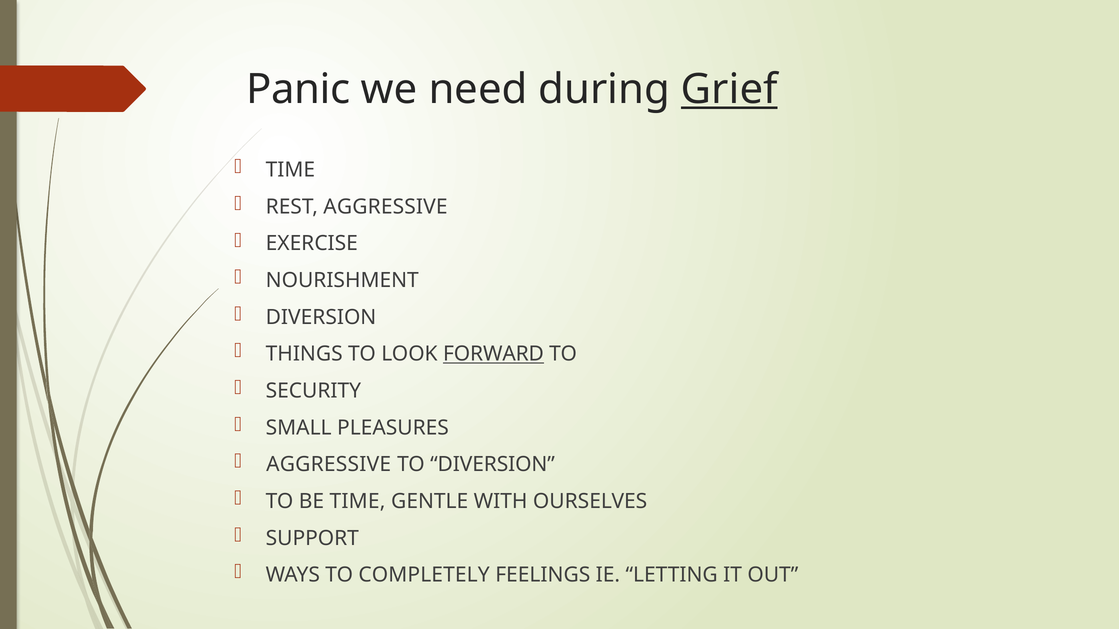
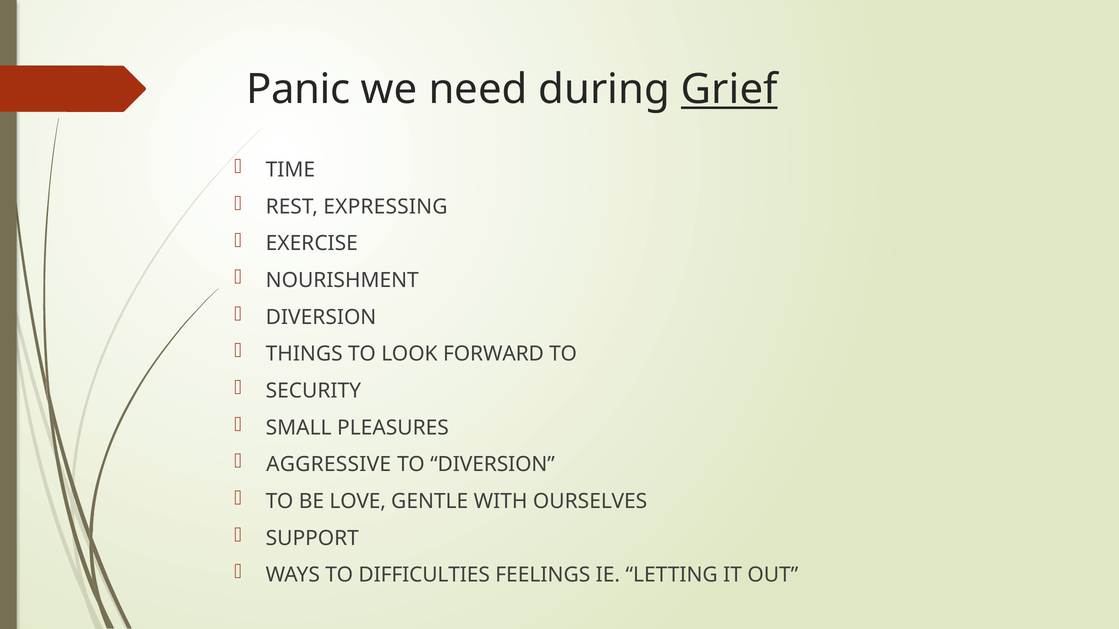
REST AGGRESSIVE: AGGRESSIVE -> EXPRESSING (385, 207)
FORWARD underline: present -> none (493, 354)
BE TIME: TIME -> LOVE (358, 502)
COMPLETELY: COMPLETELY -> DIFFICULTIES (424, 575)
